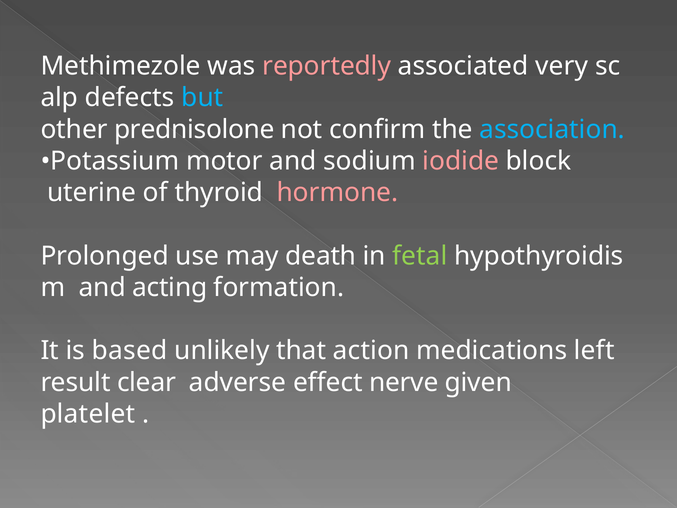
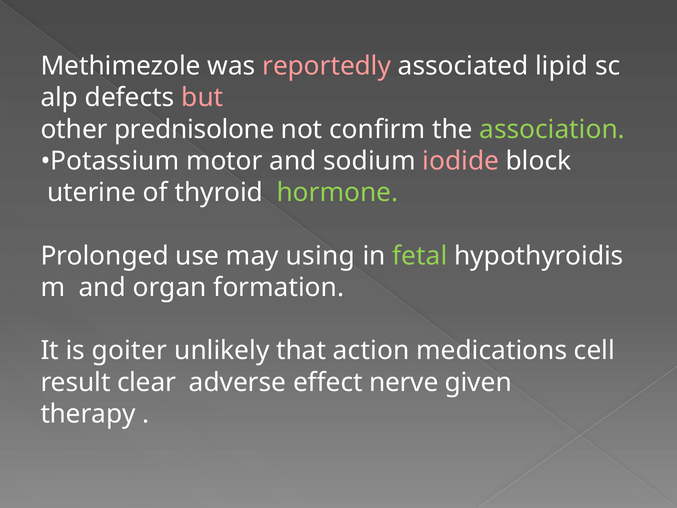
very: very -> lipid (562, 66)
but colour: light blue -> pink (202, 98)
association colour: light blue -> light green (552, 129)
hormone colour: pink -> light green (337, 193)
death: death -> using (321, 256)
acting: acting -> organ (170, 287)
based: based -> goiter (130, 351)
left: left -> cell (594, 351)
platelet: platelet -> therapy (88, 414)
